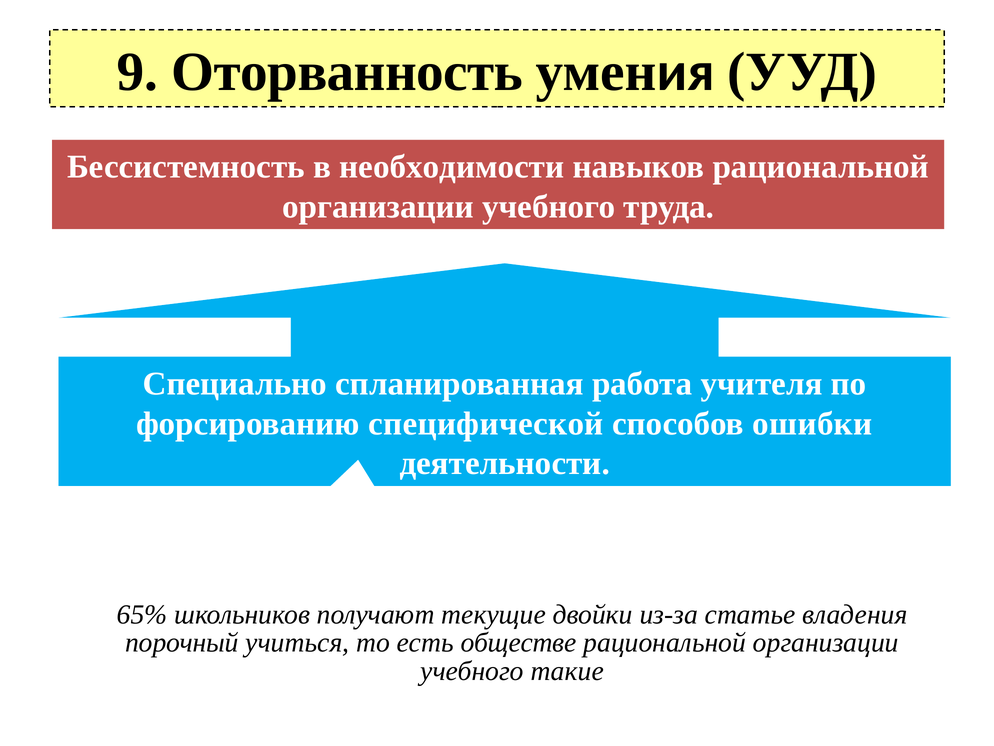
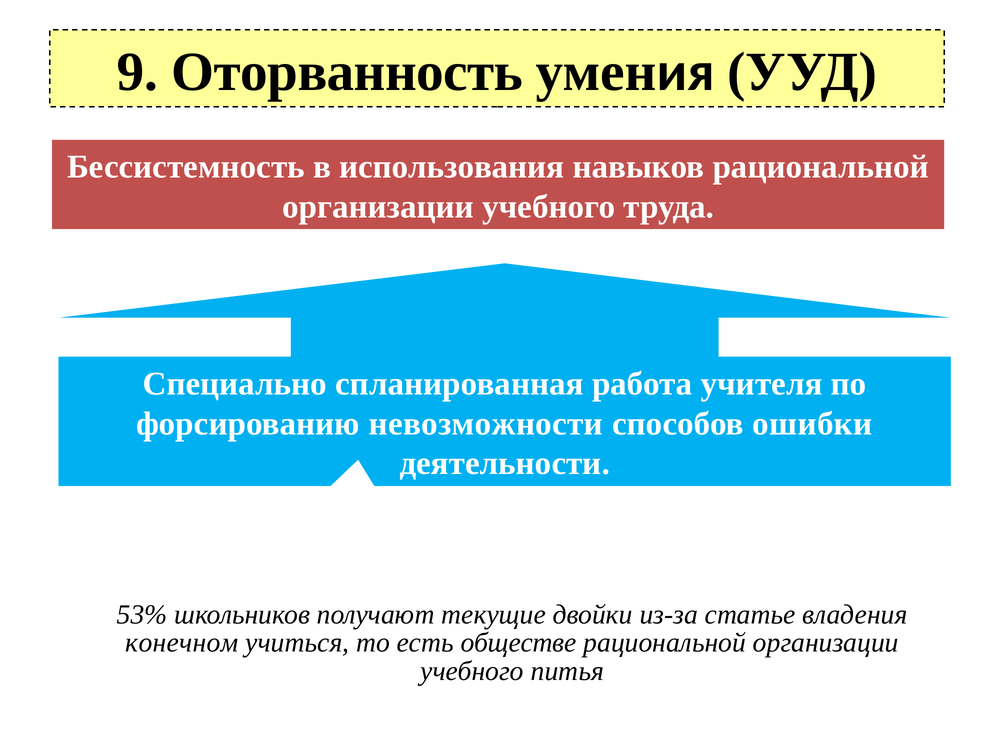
необходимости: необходимости -> использования (452, 167)
специфической: специфической -> невозможности (486, 423)
65%: 65% -> 53% (142, 614)
порочный: порочный -> конечном (182, 642)
такие: такие -> питья (567, 671)
